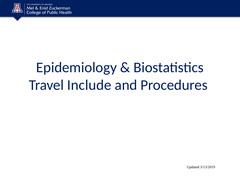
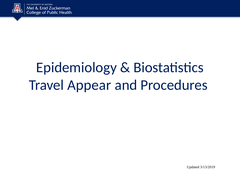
Include: Include -> Appear (89, 85)
